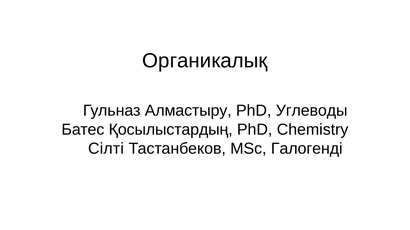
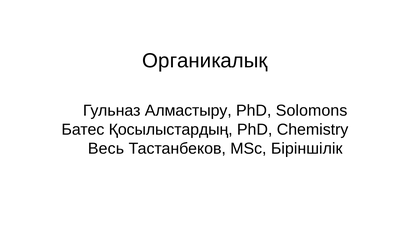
Углеводы: Углеводы -> Solomons (312, 111)
Сілті: Сілті -> Весь (106, 149)
Галогенді: Галогенді -> Біріншілік (307, 149)
